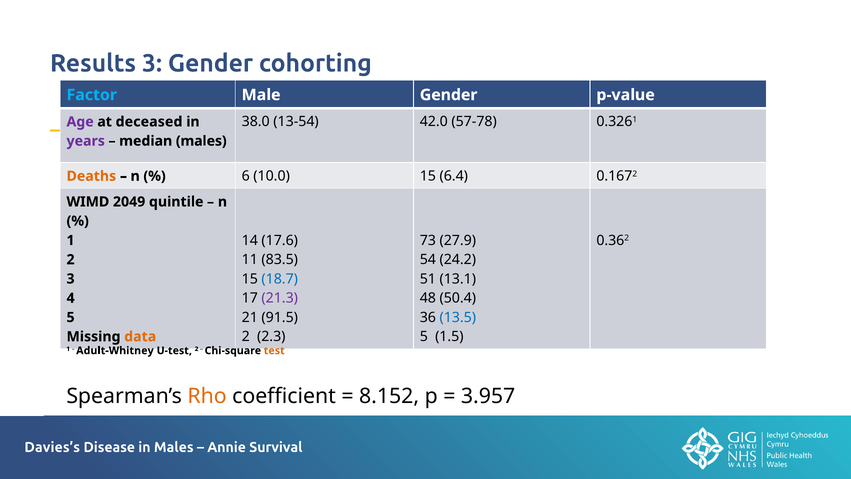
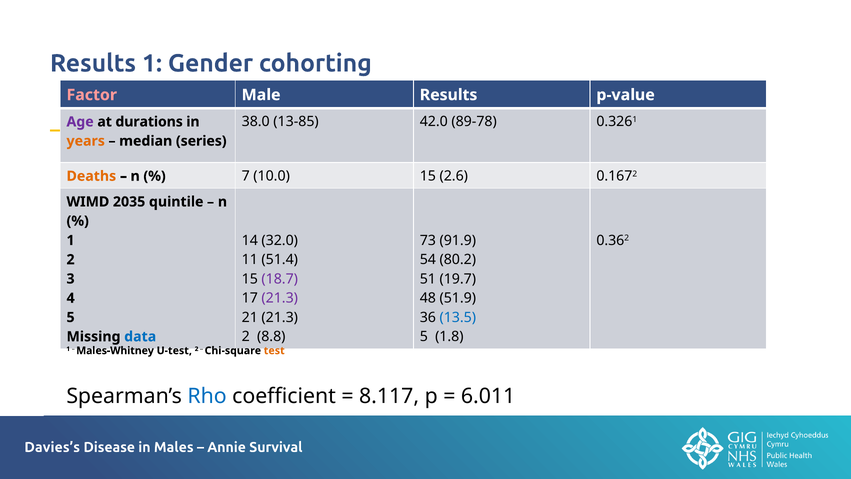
Results 3: 3 -> 1 (152, 63)
Factor colour: light blue -> pink (92, 95)
Male Gender: Gender -> Results (449, 95)
13-54: 13-54 -> 13-85 (296, 122)
57-78: 57-78 -> 89-78 (474, 122)
deceased: deceased -> durations (149, 122)
years colour: purple -> orange (86, 141)
median males: males -> series (201, 141)
6: 6 -> 7 (246, 176)
6.4: 6.4 -> 2.6 (454, 176)
2049: 2049 -> 2035 (129, 202)
17.6: 17.6 -> 32.0 (280, 240)
27.9: 27.9 -> 91.9 (458, 240)
83.5: 83.5 -> 51.4 (280, 259)
24.2: 24.2 -> 80.2 (458, 259)
18.7 colour: blue -> purple (280, 279)
13.1: 13.1 -> 19.7 (458, 279)
50.4: 50.4 -> 51.9 (458, 298)
21 91.5: 91.5 -> 21.3 (280, 317)
2.3: 2.3 -> 8.8 (271, 336)
1.5: 1.5 -> 1.8 (449, 336)
data colour: orange -> blue (140, 336)
Adult-Whitney: Adult-Whitney -> Males-Whitney (115, 350)
Rho colour: orange -> blue (207, 396)
8.152: 8.152 -> 8.117 (389, 396)
3.957: 3.957 -> 6.011 (488, 396)
